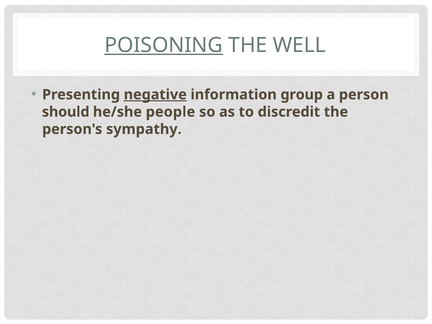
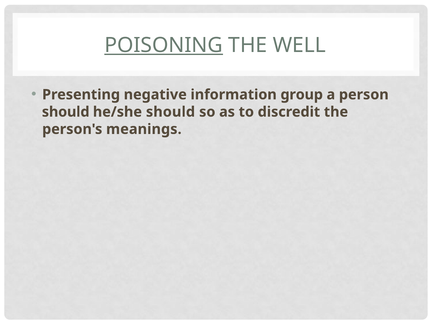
negative underline: present -> none (155, 95)
he/she people: people -> should (170, 112)
sympathy: sympathy -> meanings (144, 129)
